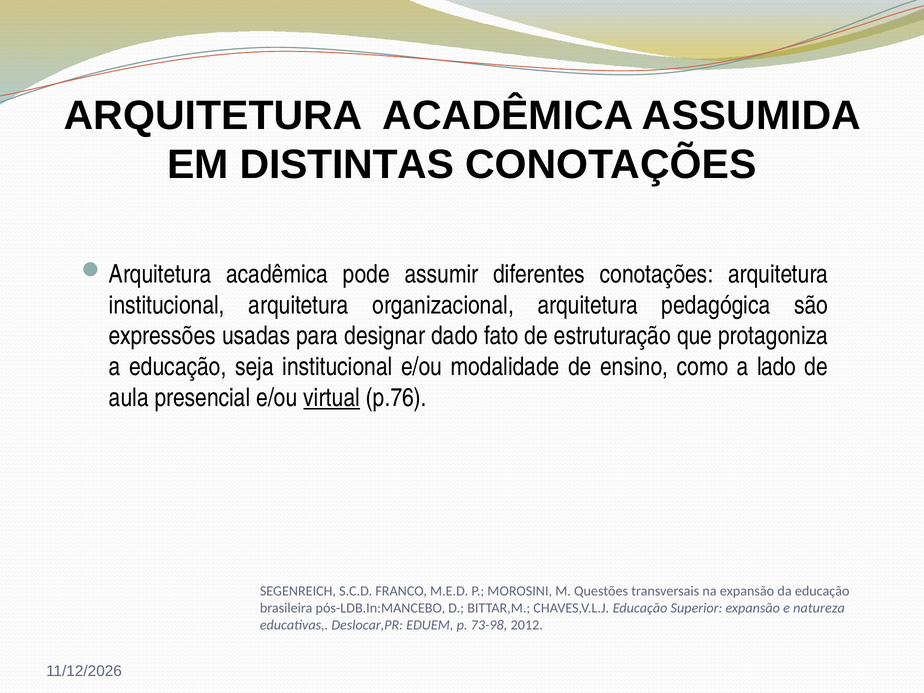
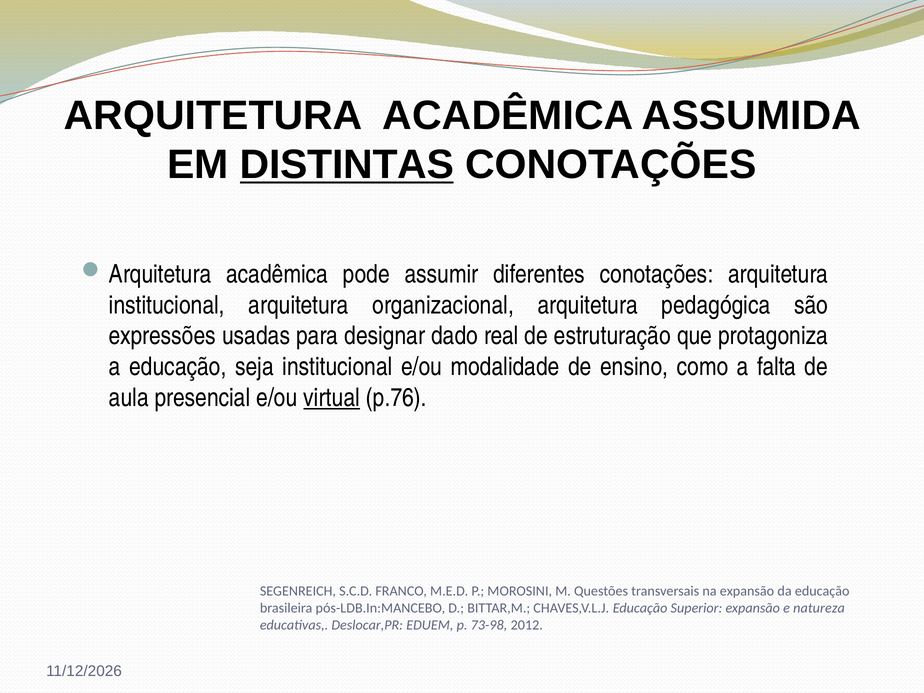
DISTINTAS underline: none -> present (347, 165)
fato: fato -> real (501, 336)
lado: lado -> falta (777, 367)
